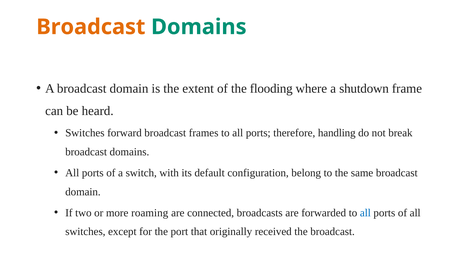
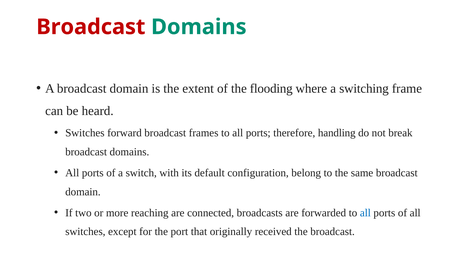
Broadcast colour: orange -> red (91, 27)
shutdown: shutdown -> switching (364, 88)
roaming: roaming -> reaching (150, 213)
